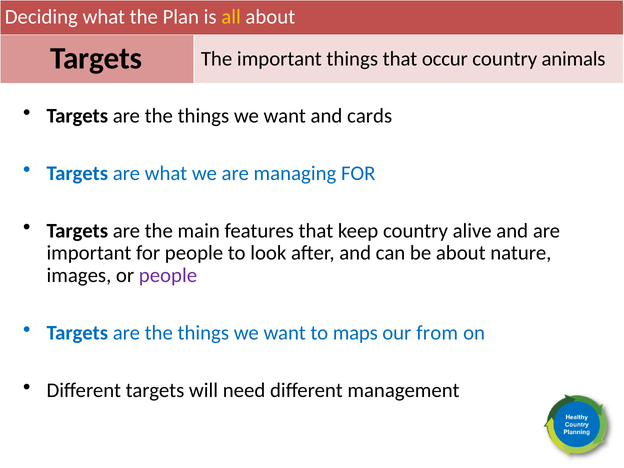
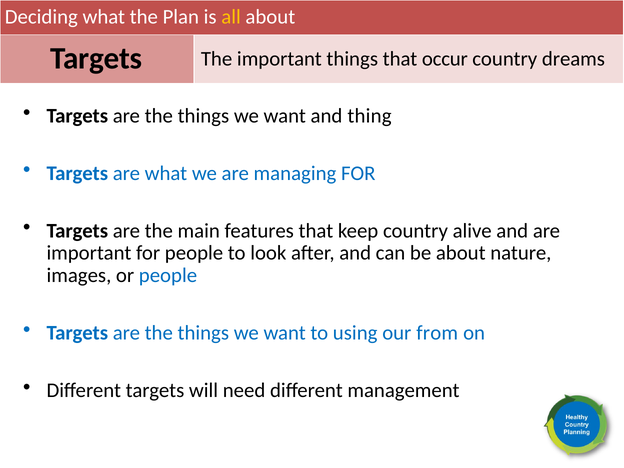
animals: animals -> dreams (573, 59)
cards: cards -> thing (370, 116)
people colour: purple -> blue (168, 276)
maps: maps -> using (355, 333)
